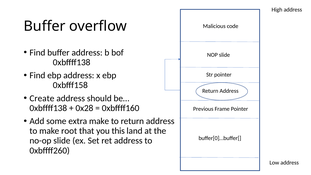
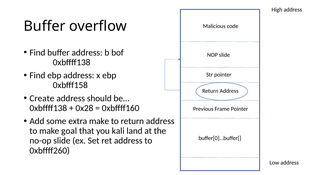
root: root -> goal (69, 131)
this: this -> kali (118, 131)
